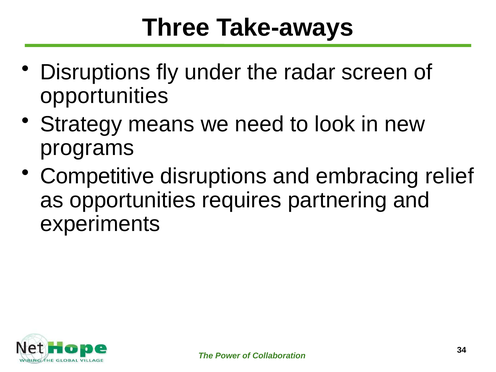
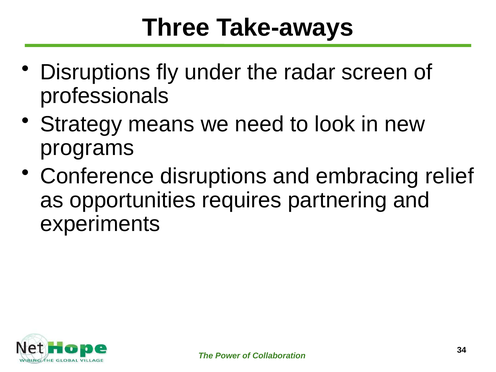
opportunities: opportunities -> professionals (104, 96)
Competitive: Competitive -> Conference (97, 176)
